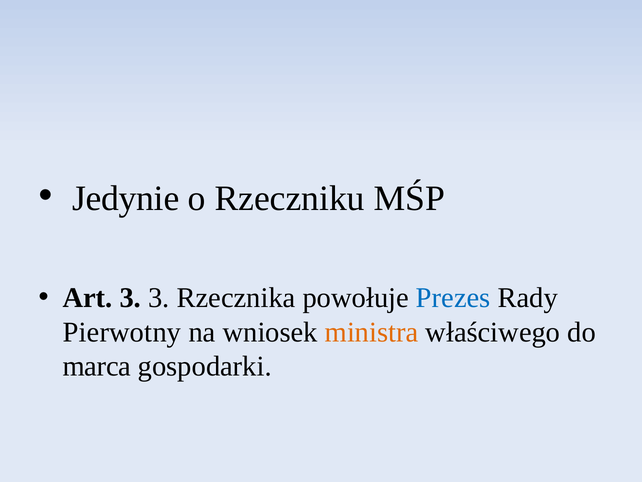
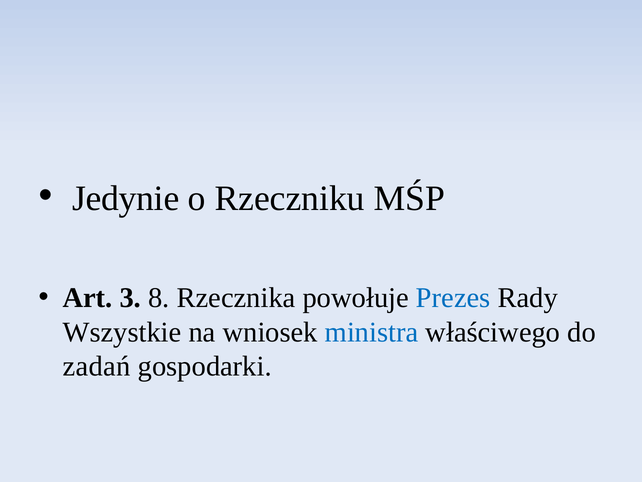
3 3: 3 -> 8 (159, 298)
Pierwotny: Pierwotny -> Wszystkie (122, 332)
ministra colour: orange -> blue (372, 332)
marca: marca -> zadań (96, 366)
